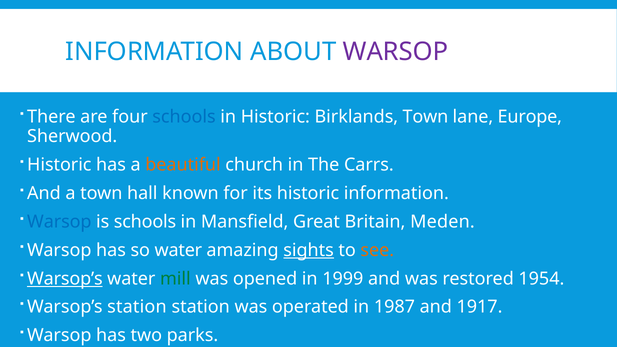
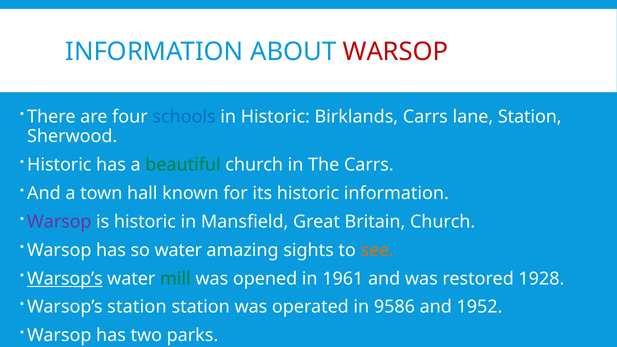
WARSOP colour: purple -> red (396, 52)
Birklands Town: Town -> Carrs (425, 117)
lane Europe: Europe -> Station (530, 117)
beautiful colour: orange -> green (183, 165)
Warsop colour: blue -> purple (59, 222)
is schools: schools -> historic (145, 222)
Britain Meden: Meden -> Church (443, 222)
sights underline: present -> none (309, 250)
1999: 1999 -> 1961 (343, 279)
1954: 1954 -> 1928 (541, 279)
1987: 1987 -> 9586 (394, 307)
1917: 1917 -> 1952 (480, 307)
